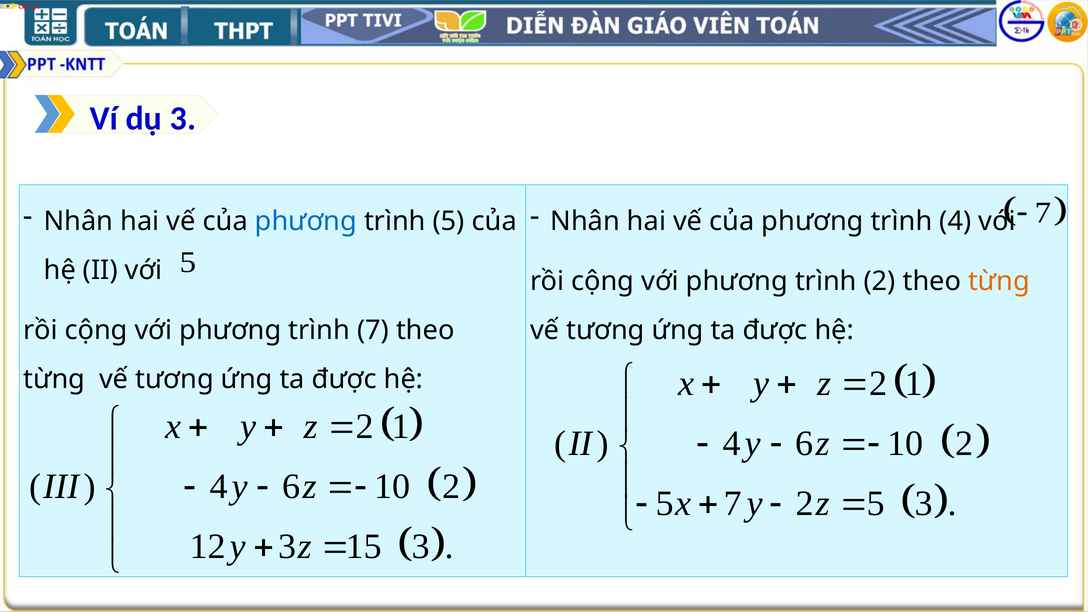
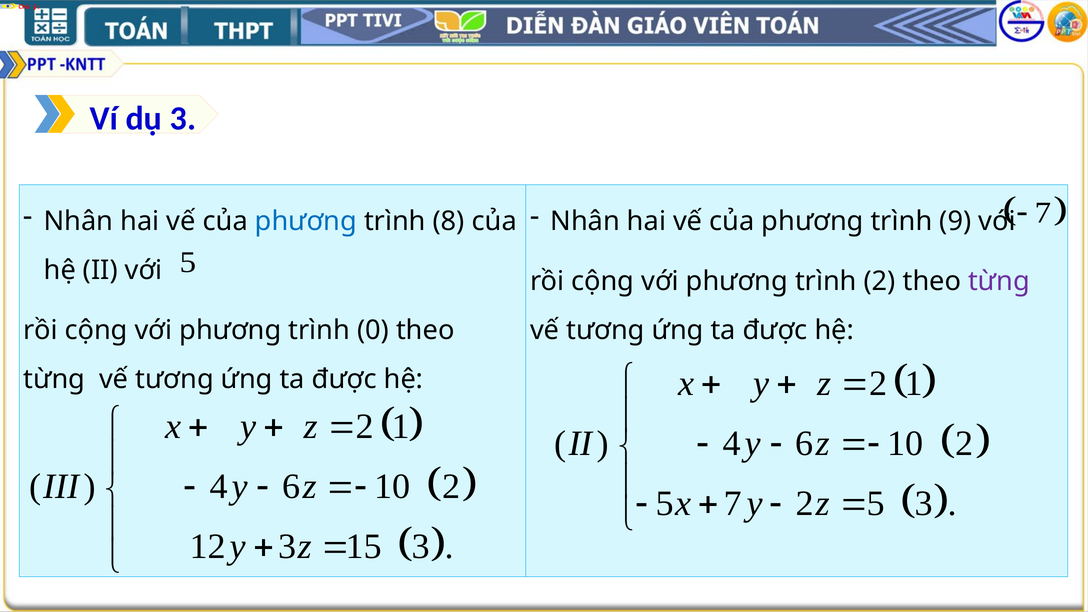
trình 5: 5 -> 8 (449, 221)
trình 4: 4 -> 9 (955, 221)
từng colour: orange -> purple (999, 281)
trình 7: 7 -> 0 (373, 330)
